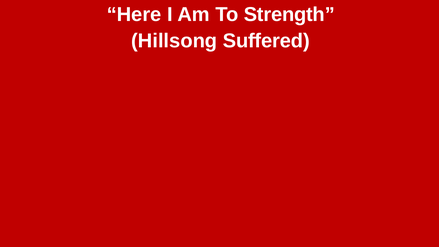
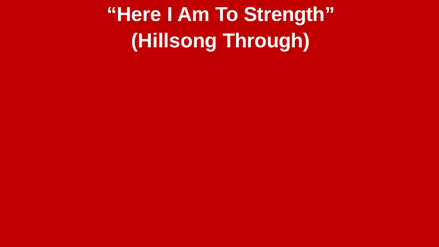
Suffered: Suffered -> Through (266, 41)
